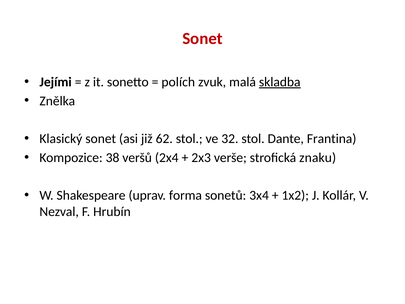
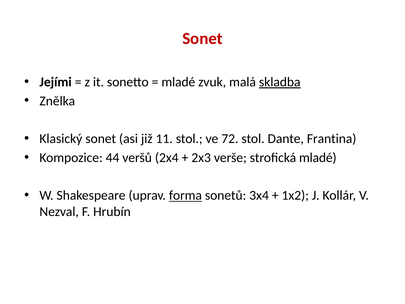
polích: polích -> mladé (178, 82)
62: 62 -> 11 (164, 139)
32: 32 -> 72 (230, 139)
38: 38 -> 44 (113, 158)
strofická znaku: znaku -> mladé (318, 158)
forma underline: none -> present (185, 195)
